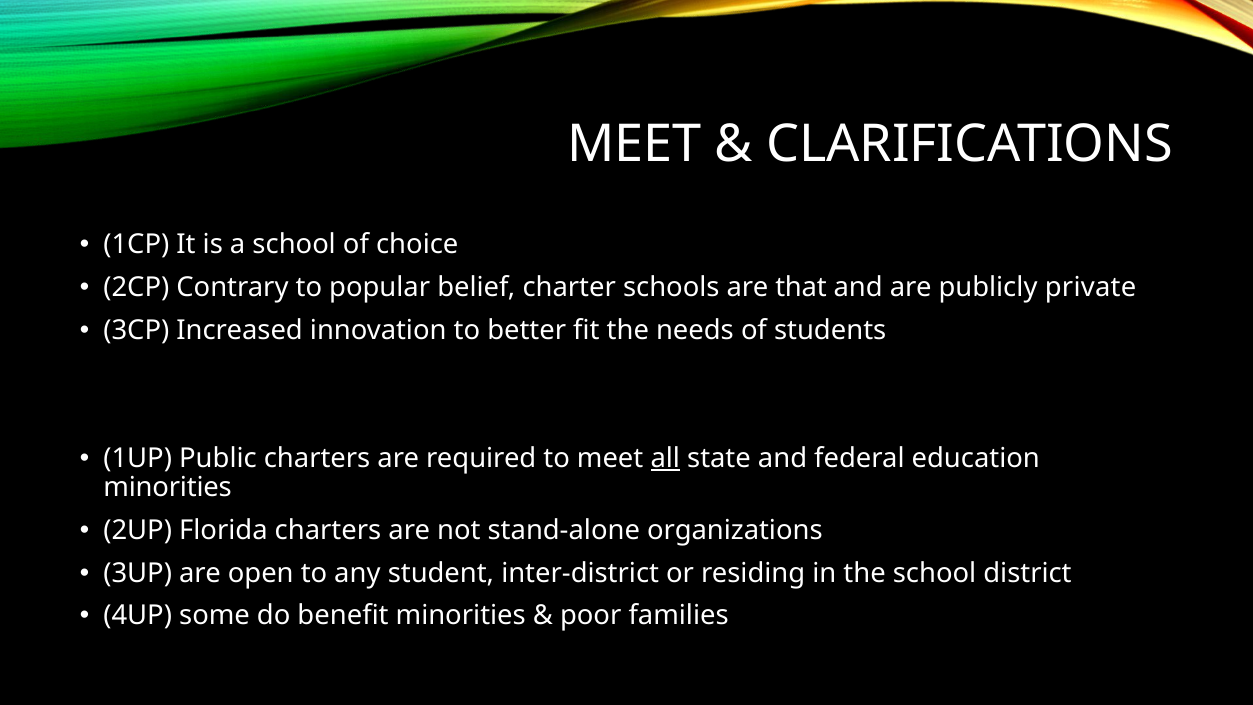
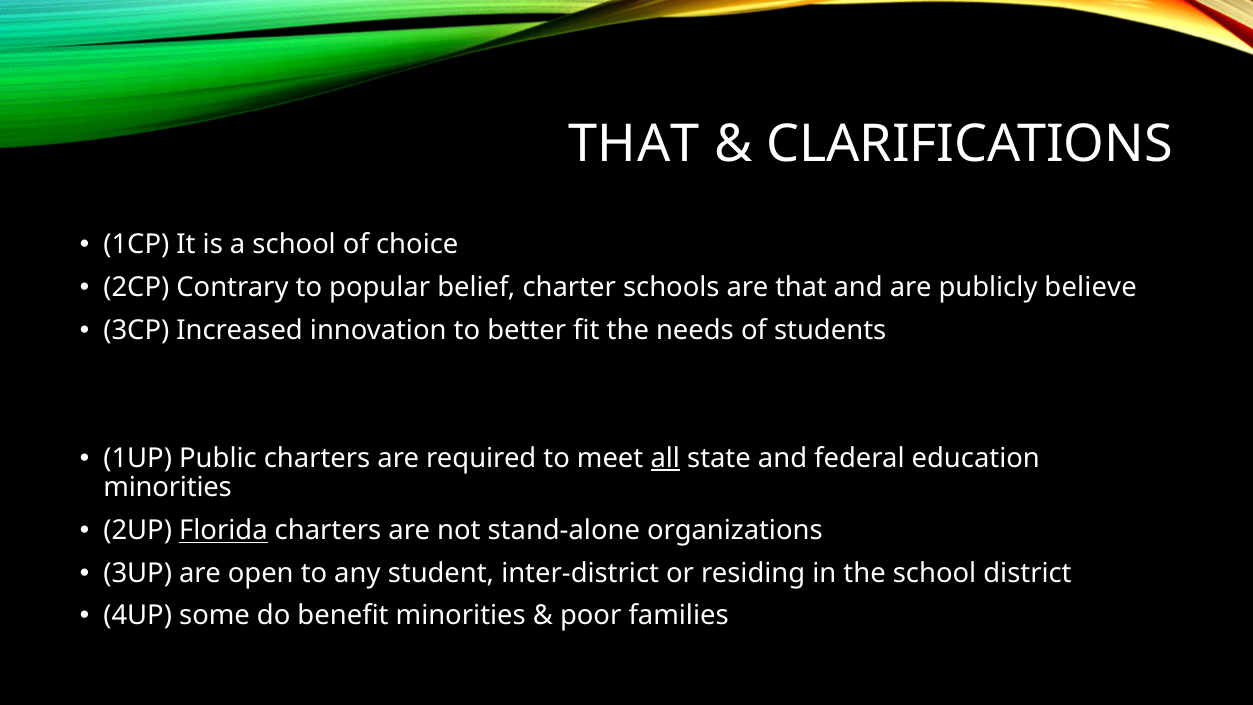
MEET: MEET -> THAT (634, 145)
private: private -> believe (1091, 288)
Florida underline: none -> present (223, 530)
